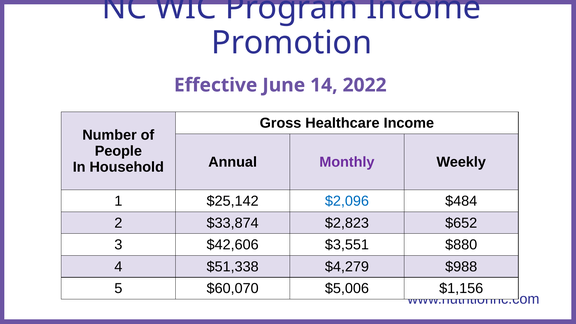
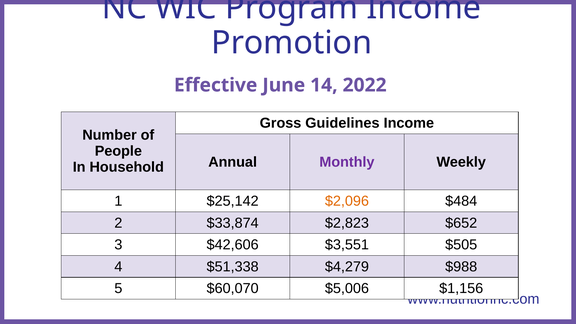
Healthcare: Healthcare -> Guidelines (342, 123)
$2,096 colour: blue -> orange (347, 201)
$880: $880 -> $505 (461, 245)
